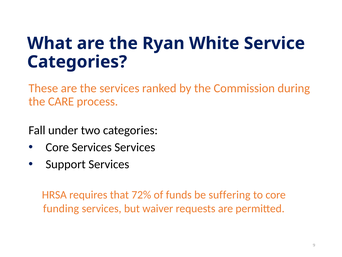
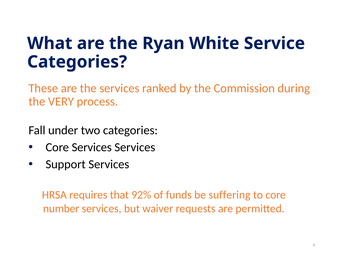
CARE: CARE -> VERY (61, 101)
72%: 72% -> 92% (141, 195)
funding: funding -> number (61, 208)
